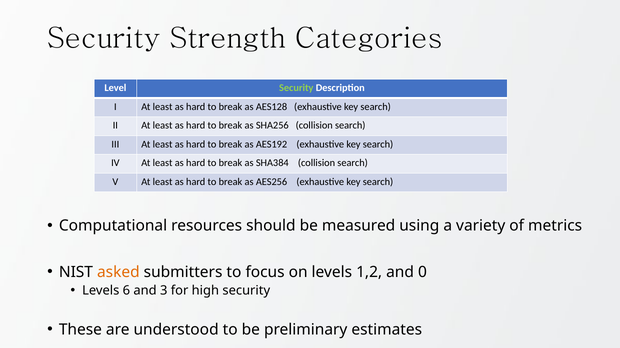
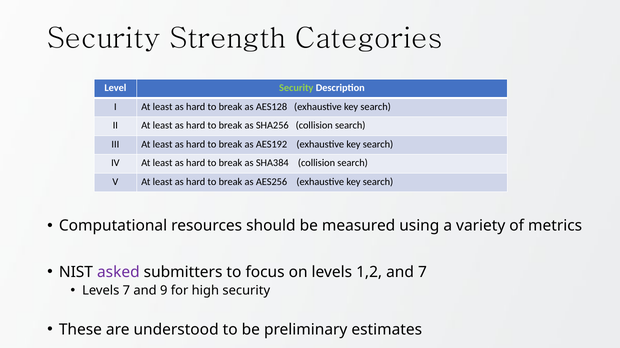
asked colour: orange -> purple (118, 273)
and 0: 0 -> 7 (422, 273)
Levels 6: 6 -> 7 (126, 291)
3: 3 -> 9 (164, 291)
